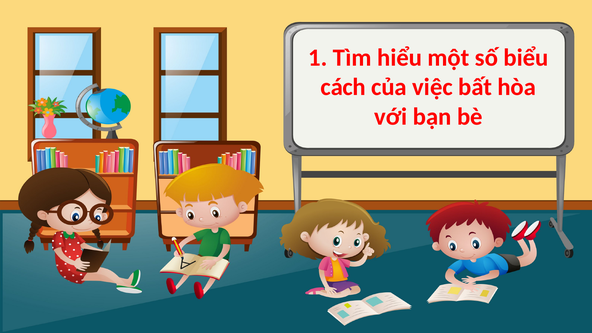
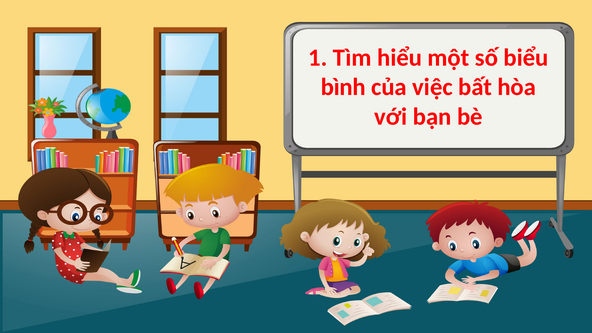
cách: cách -> bình (343, 87)
